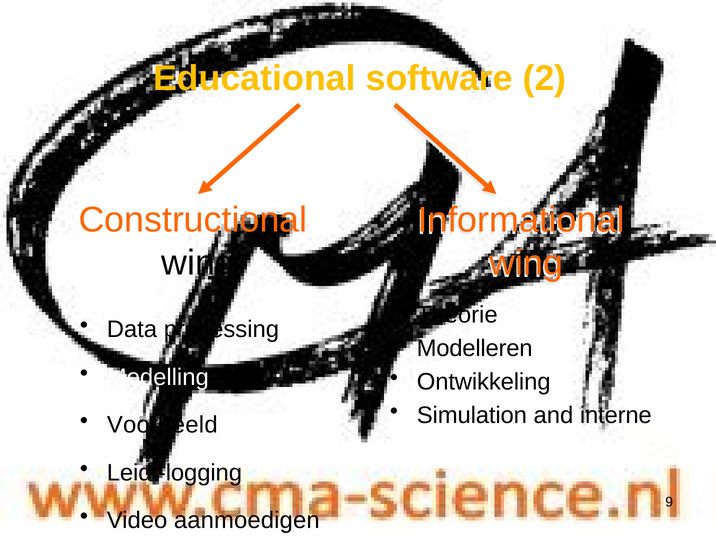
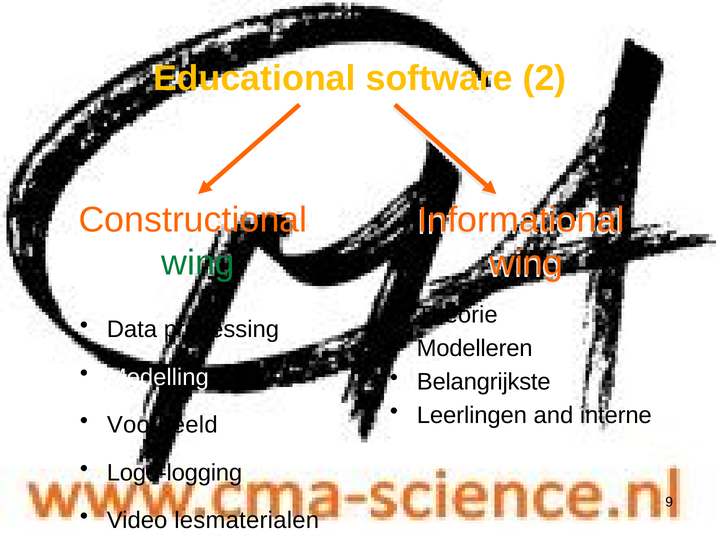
wing colour: black -> green (198, 263)
Ontwikkeling: Ontwikkeling -> Belangrijkste (484, 382)
Simulation: Simulation -> Leerlingen (472, 415)
Leidt-logging: Leidt-logging -> Logo-logging (174, 473)
aanmoedigen: aanmoedigen -> lesmaterialen (247, 520)
